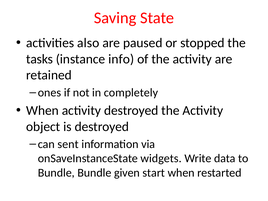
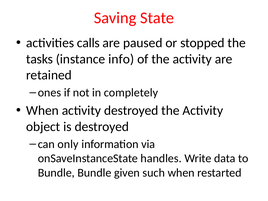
also: also -> calls (88, 43)
sent: sent -> only (68, 144)
widgets: widgets -> handles (161, 158)
start: start -> such (154, 173)
